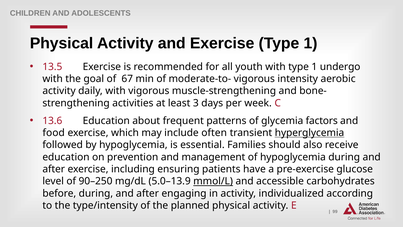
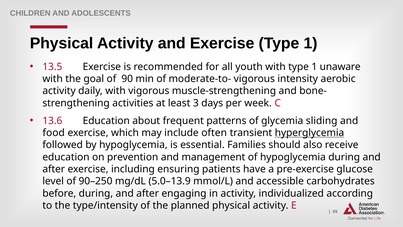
undergo: undergo -> unaware (340, 67)
67: 67 -> 90 (127, 79)
factors: factors -> sliding (322, 121)
mmol/L underline: present -> none (213, 181)
